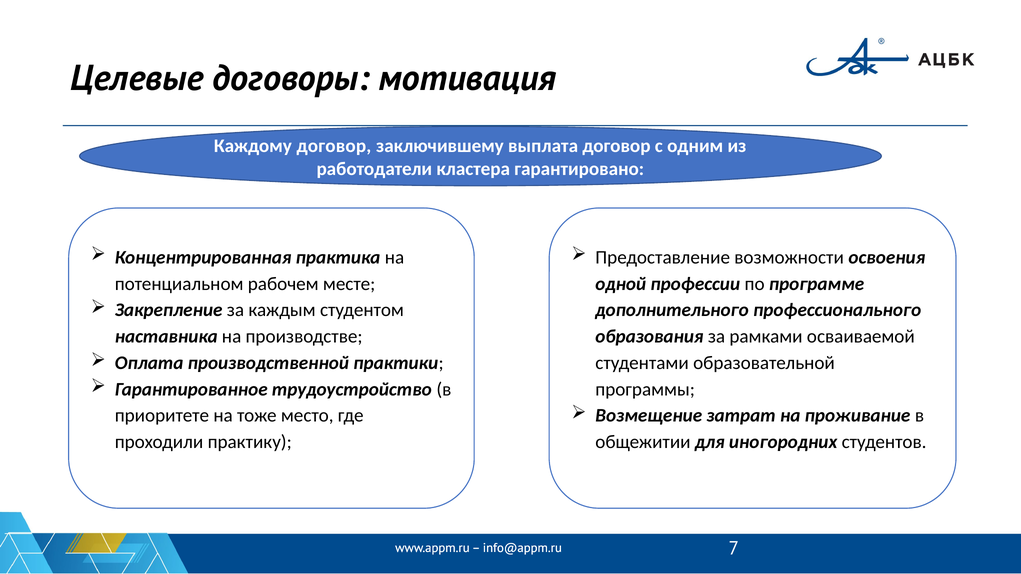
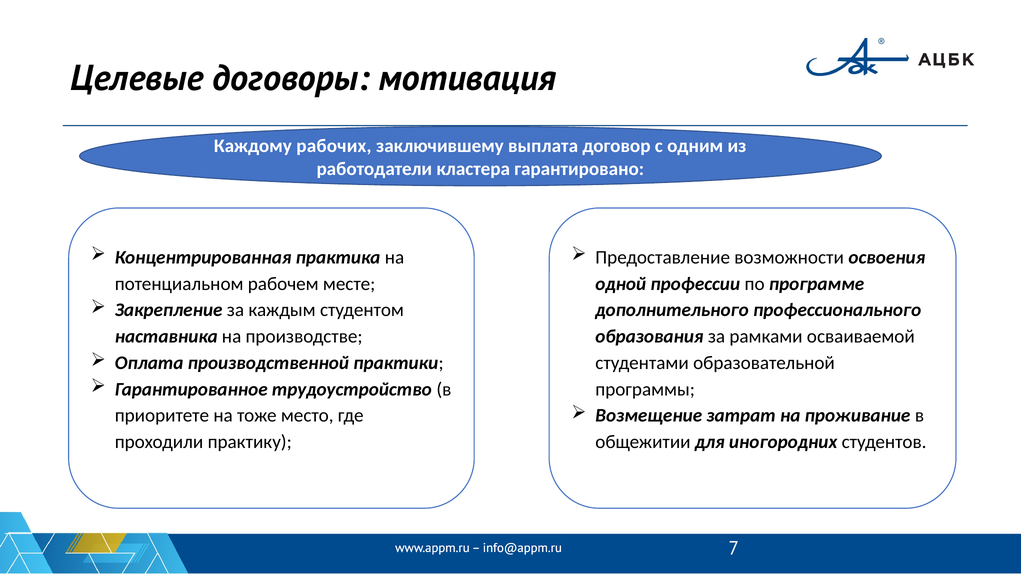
Каждому договор: договор -> рабочих (334, 146)
